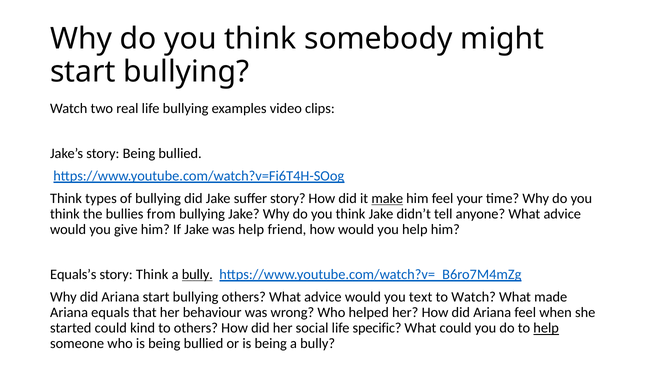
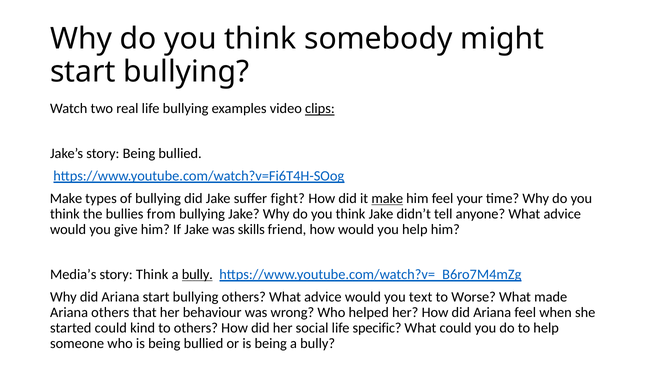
clips underline: none -> present (320, 109)
Think: Think -> Make (66, 198)
suffer story: story -> fight (288, 198)
was help: help -> skills (251, 229)
Equals’s: Equals’s -> Media’s (73, 274)
to Watch: Watch -> Worse (474, 297)
Ariana equals: equals -> others (110, 312)
help underline: present -> none (546, 328)
